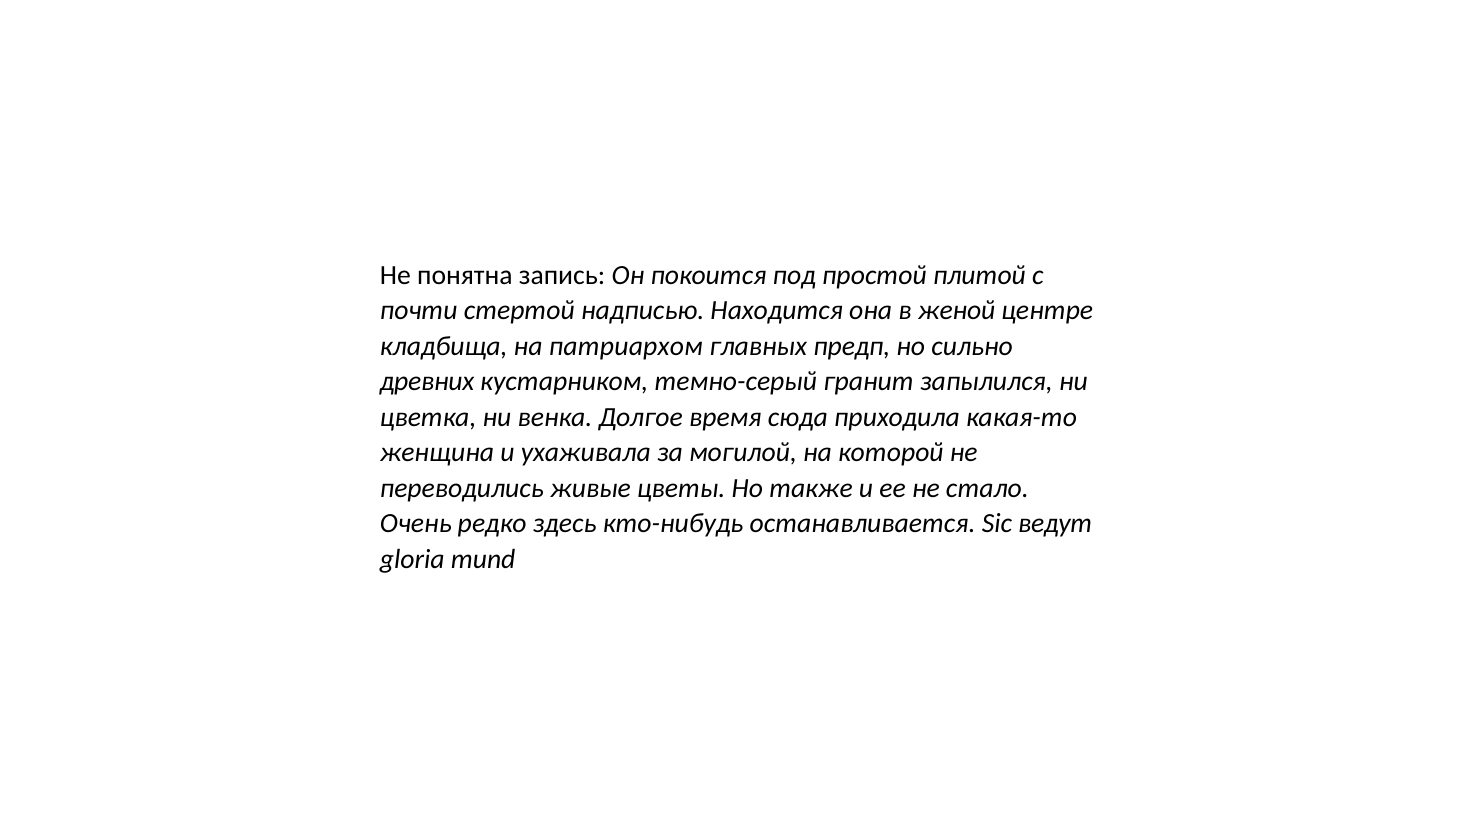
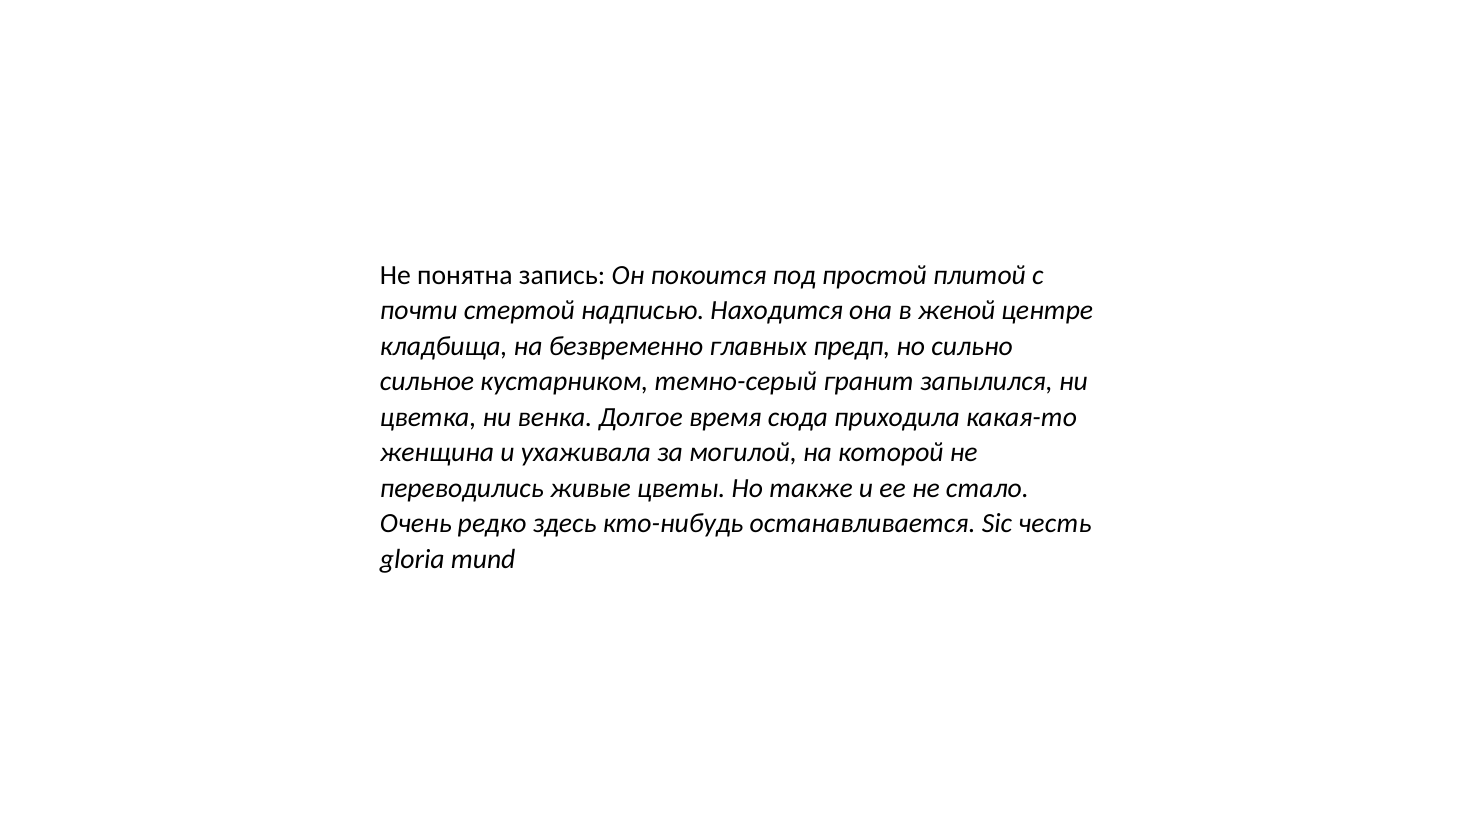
патриархом: патриархом -> безвременно (626, 346)
древних: древних -> сильное (427, 382)
ведут: ведут -> честь (1055, 524)
